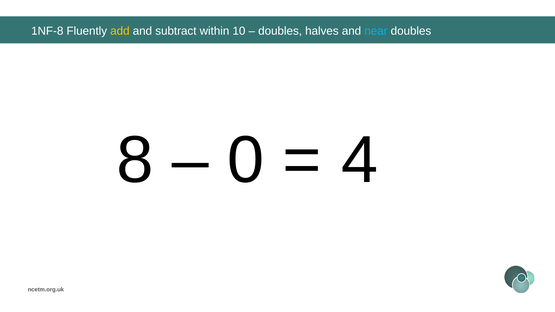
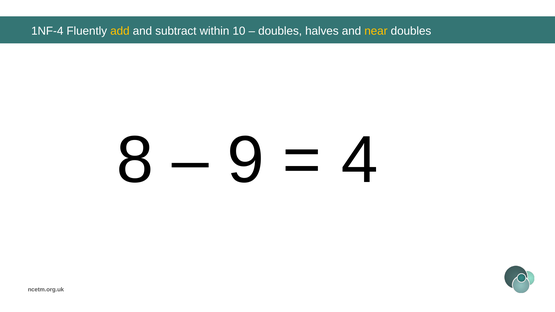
1NF-8: 1NF-8 -> 1NF-4 (47, 31)
near colour: light blue -> yellow (376, 31)
0: 0 -> 9 (246, 160)
